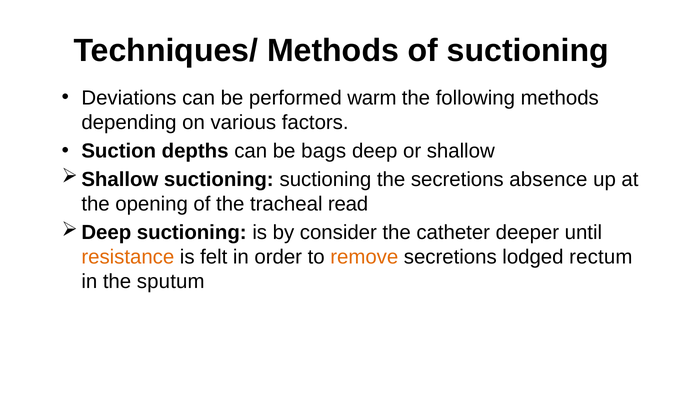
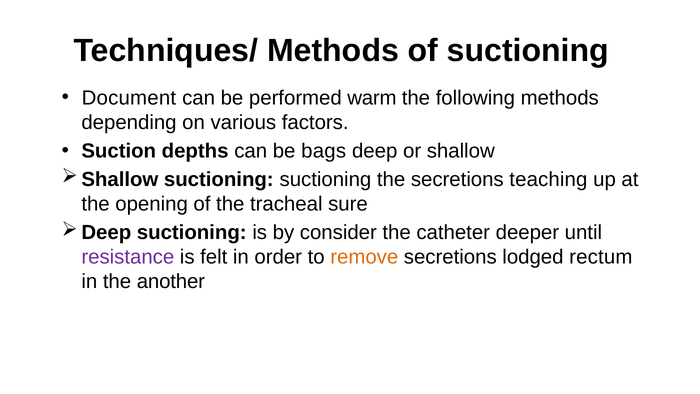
Deviations: Deviations -> Document (129, 98)
absence: absence -> teaching (548, 179)
read: read -> sure (348, 204)
resistance colour: orange -> purple (128, 257)
sputum: sputum -> another (171, 282)
